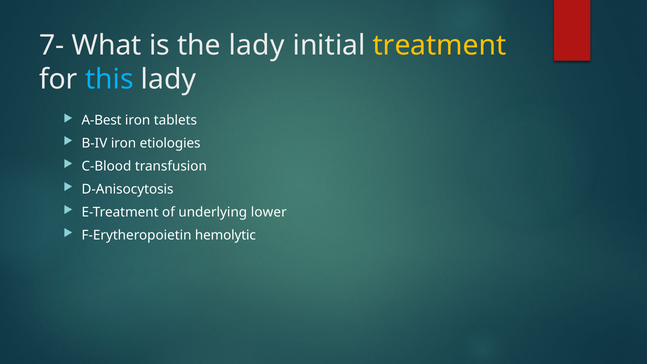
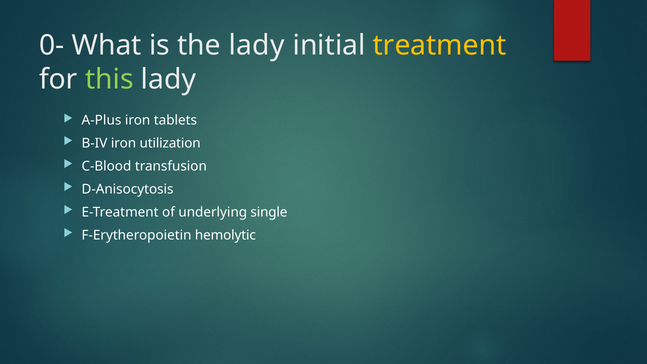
7-: 7- -> 0- (52, 45)
this colour: light blue -> light green (109, 79)
A-Best: A-Best -> A-Plus (102, 120)
etiologies: etiologies -> utilization (170, 143)
lower: lower -> single (269, 212)
